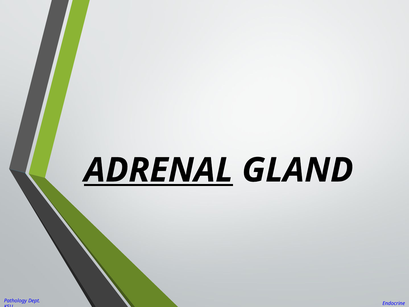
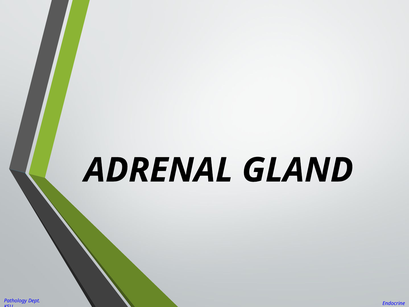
ADRENAL underline: present -> none (159, 170)
